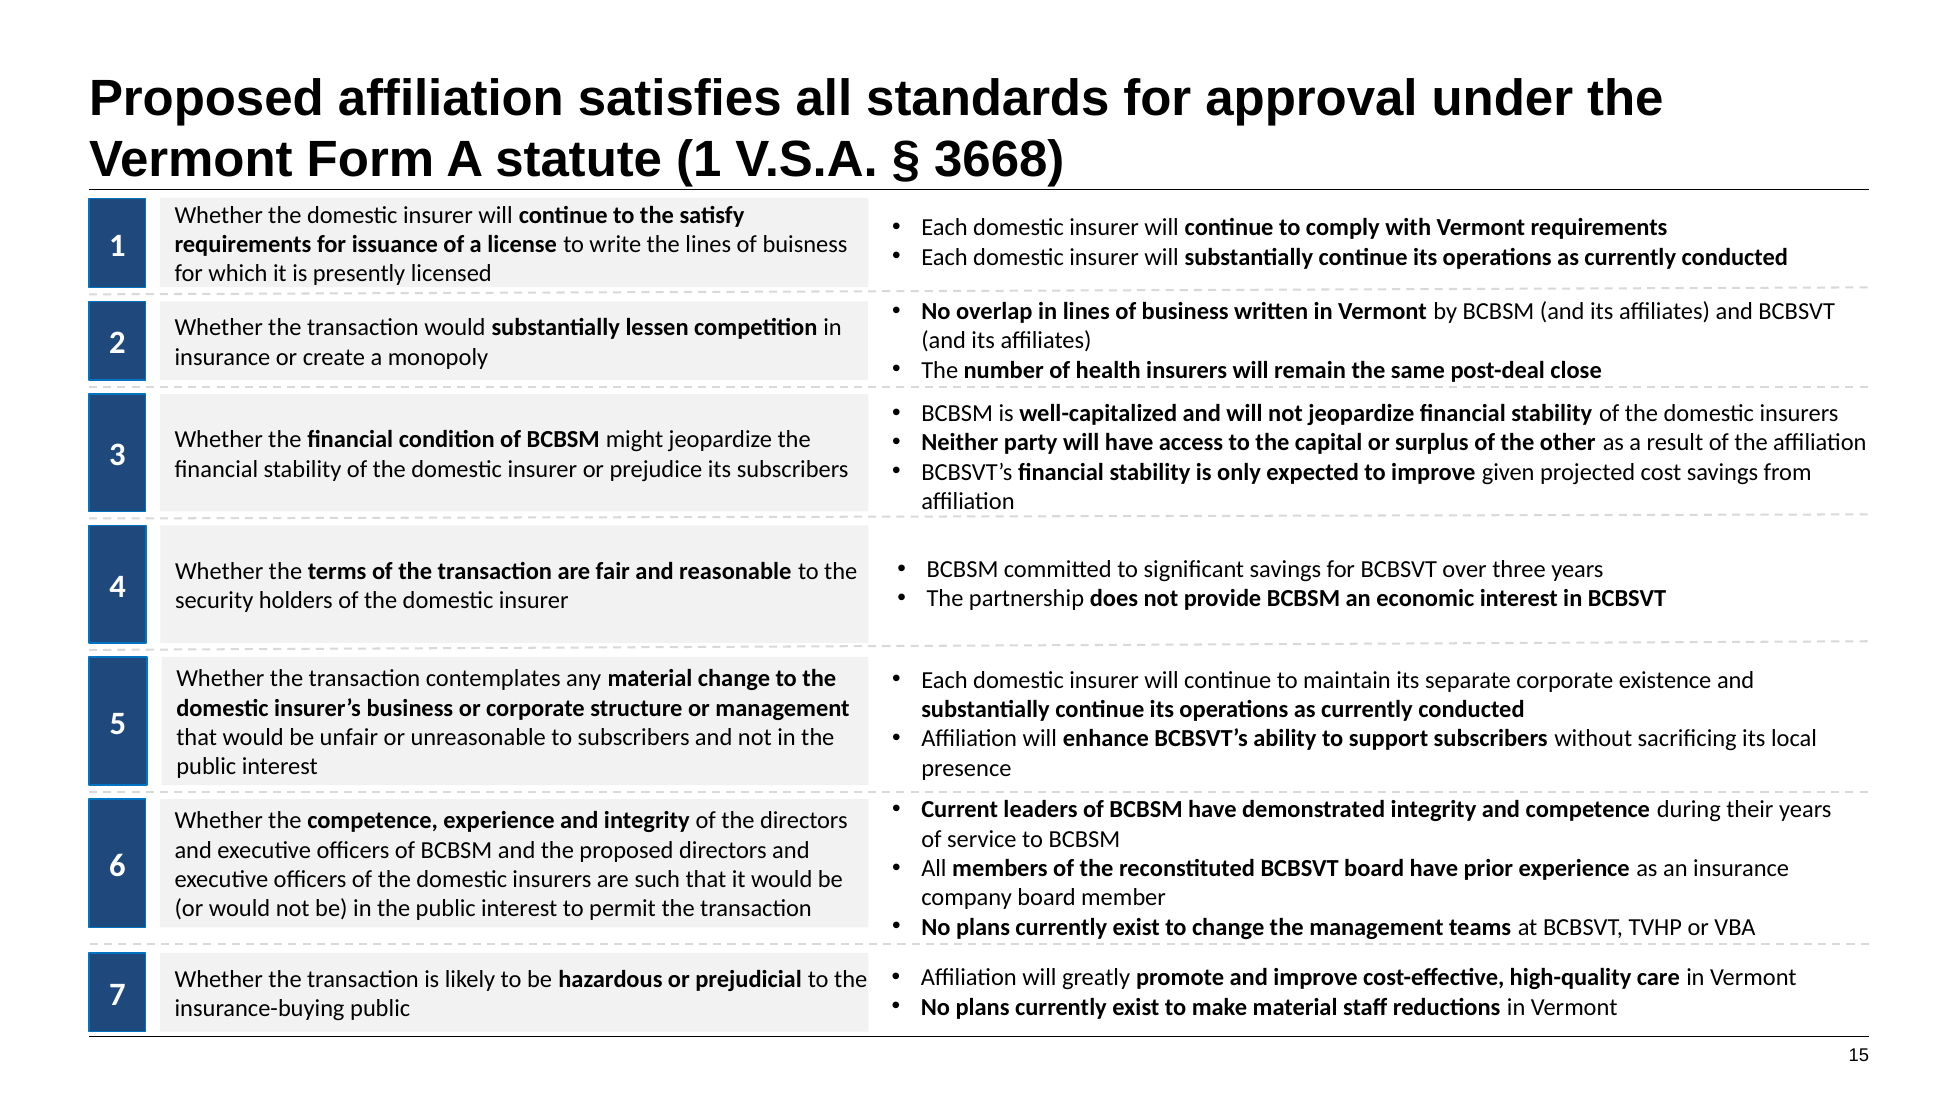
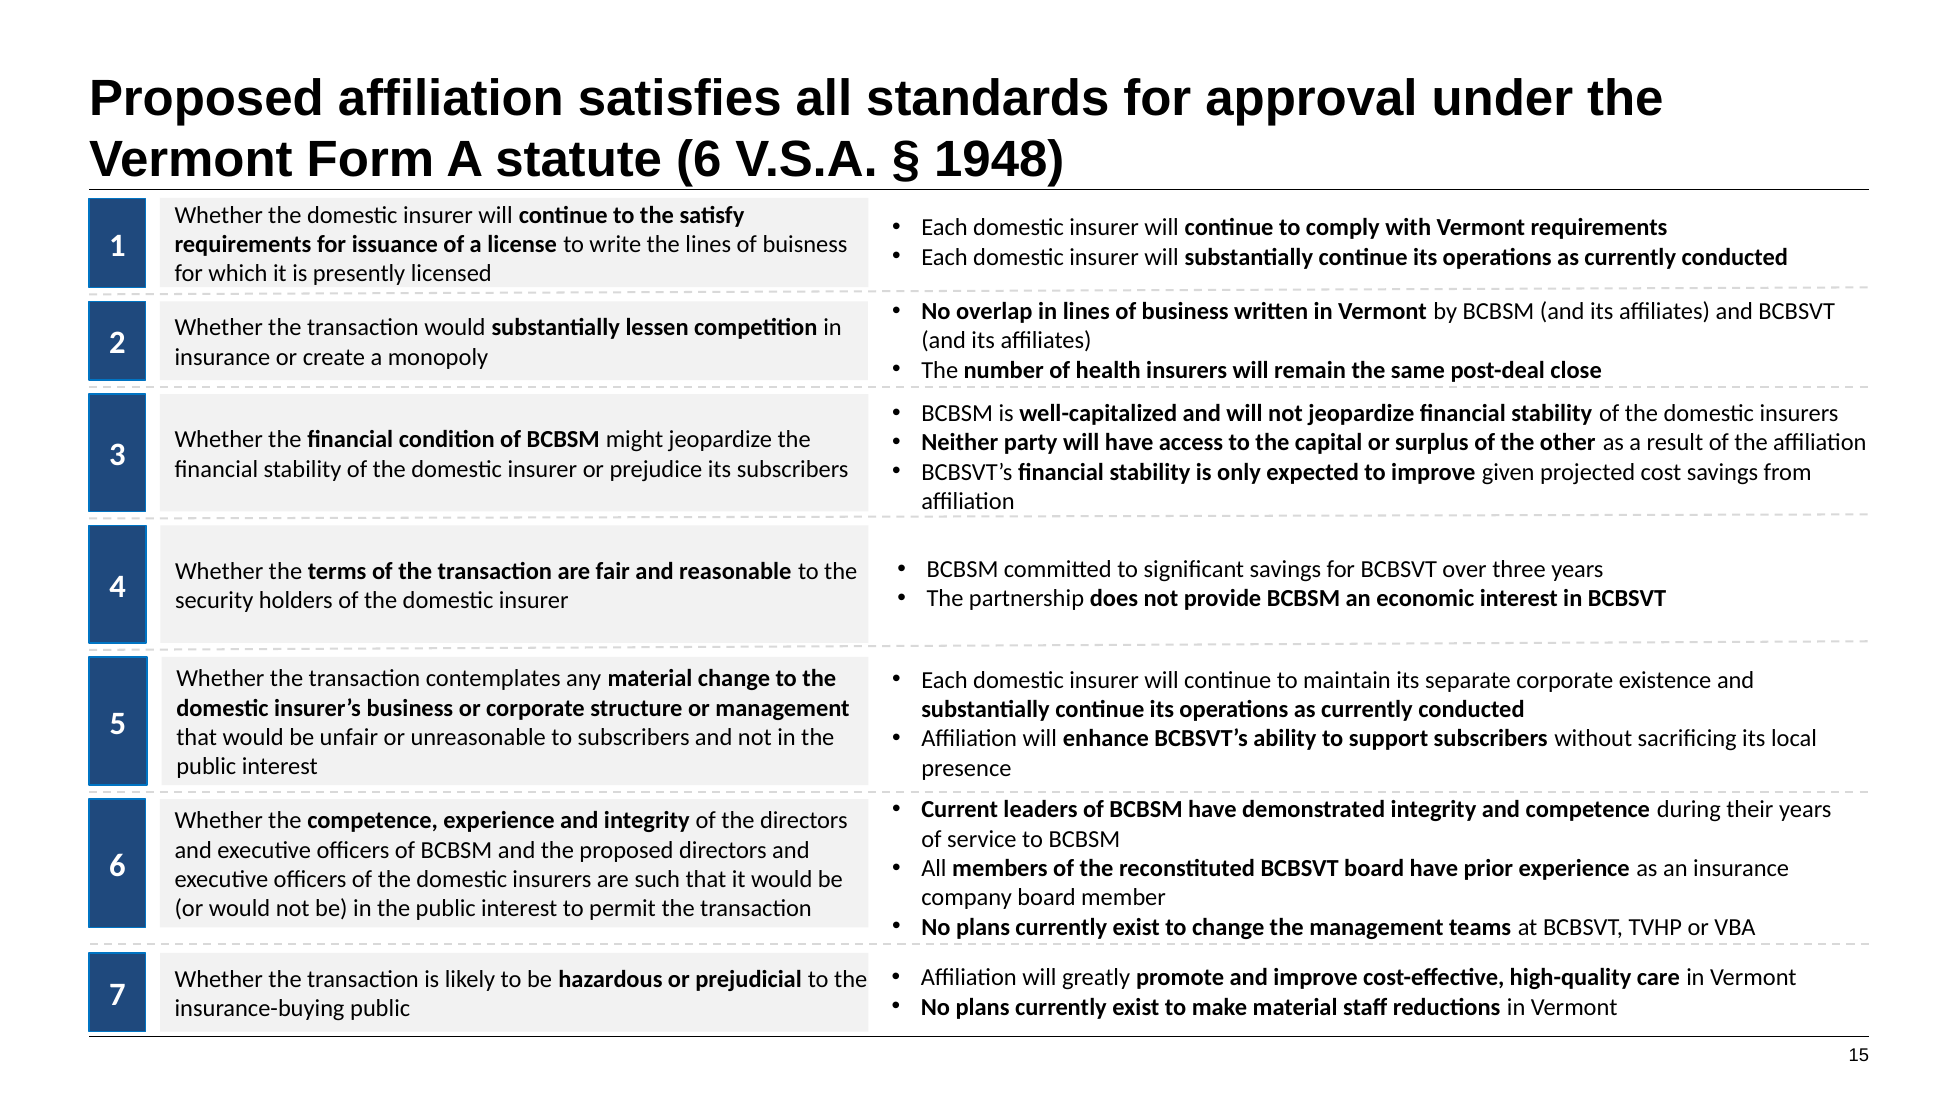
statute 1: 1 -> 6 (699, 160)
3668: 3668 -> 1948 (999, 160)
